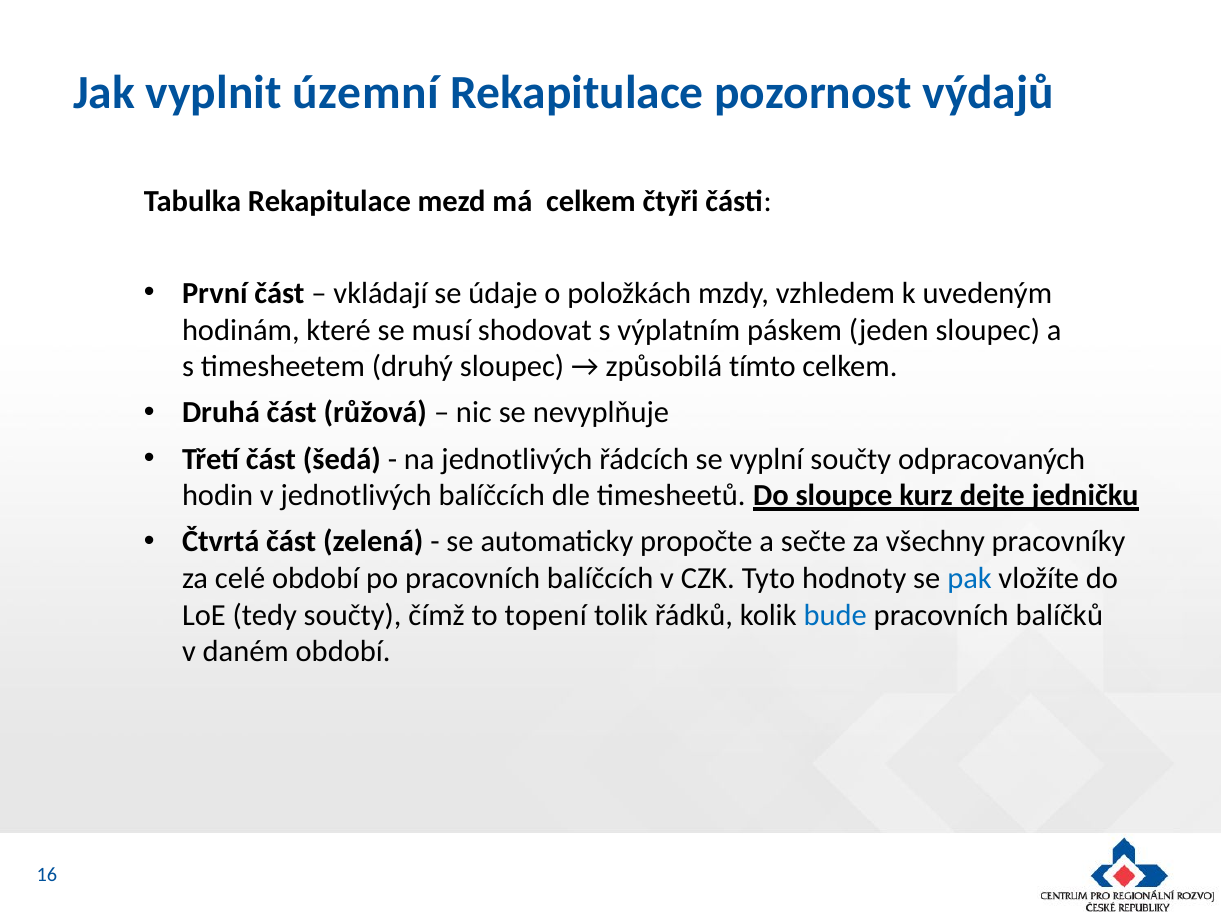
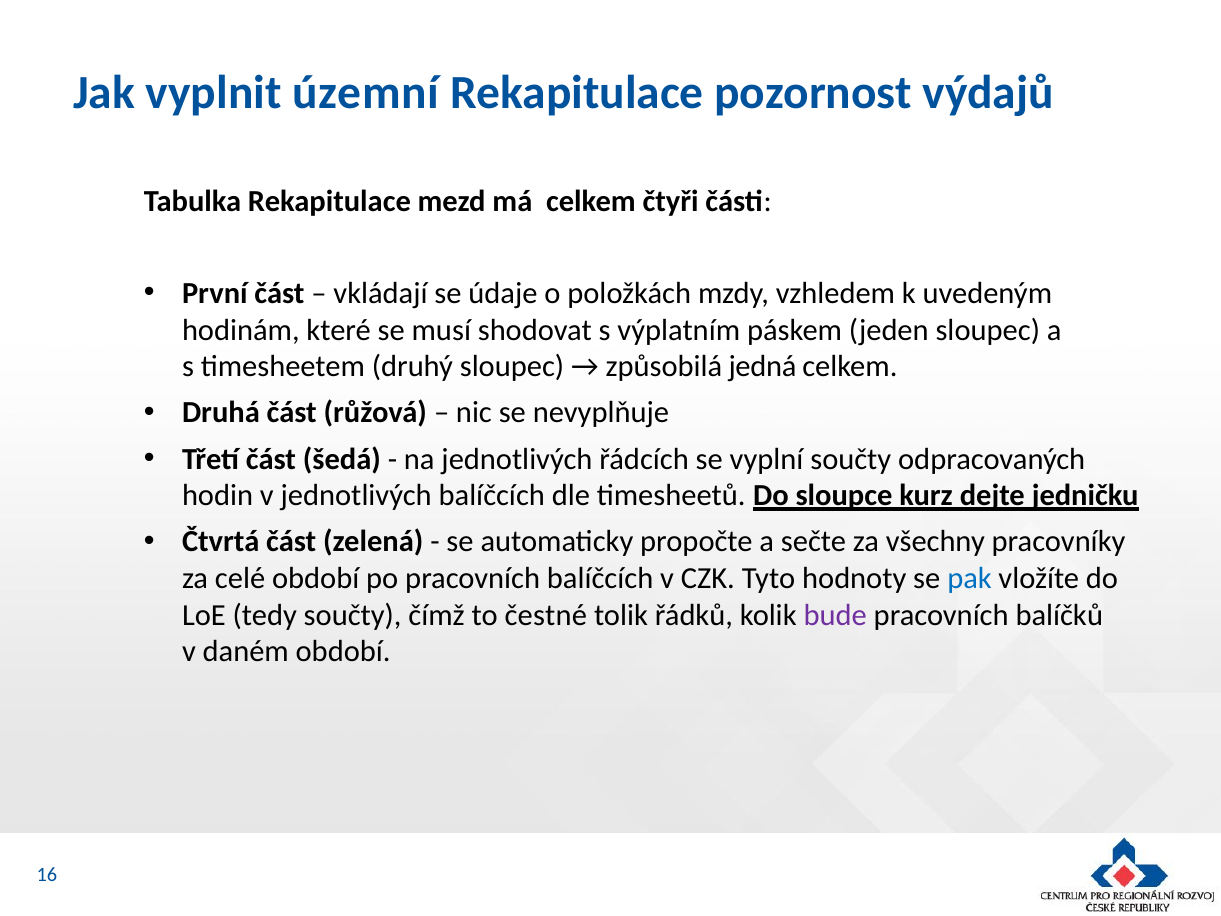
tímto: tímto -> jedná (762, 367)
topení: topení -> čestné (546, 615)
bude colour: blue -> purple (835, 615)
